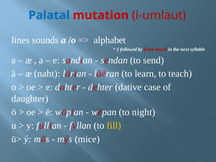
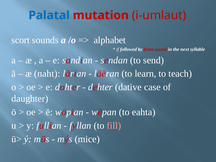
lines: lines -> scort (21, 40)
night: night -> eahta (144, 112)
fill colour: yellow -> pink (114, 126)
